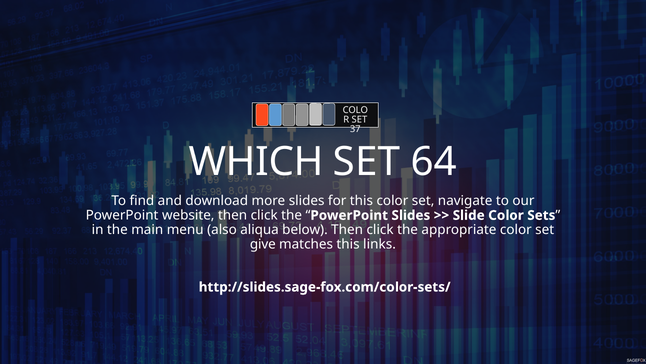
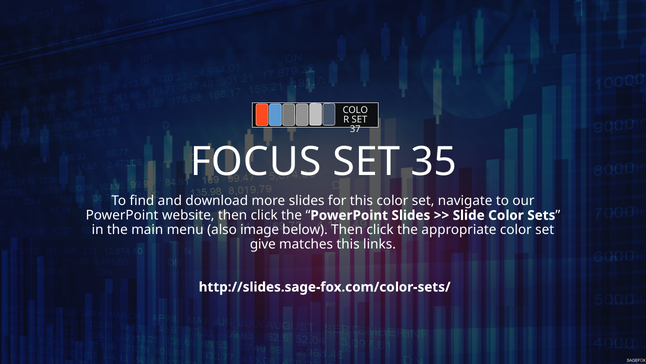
WHICH: WHICH -> FOCUS (256, 161)
64: 64 -> 35 (434, 161)
aliqua: aliqua -> image (260, 230)
